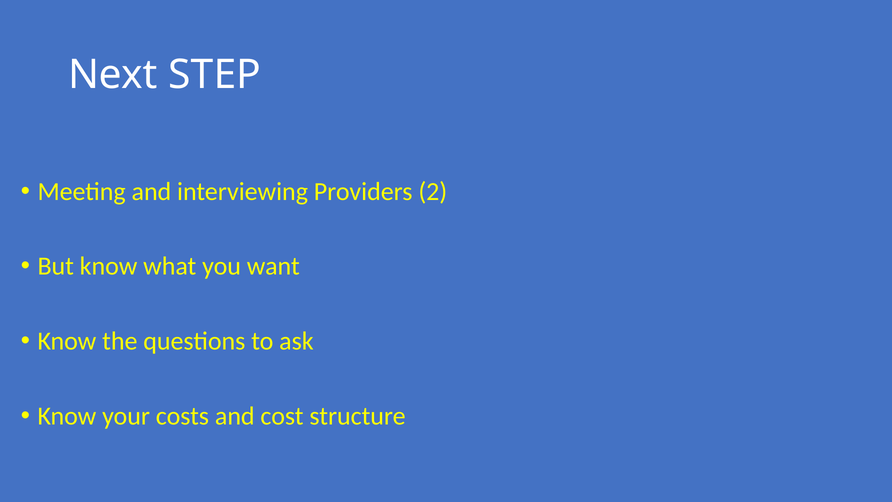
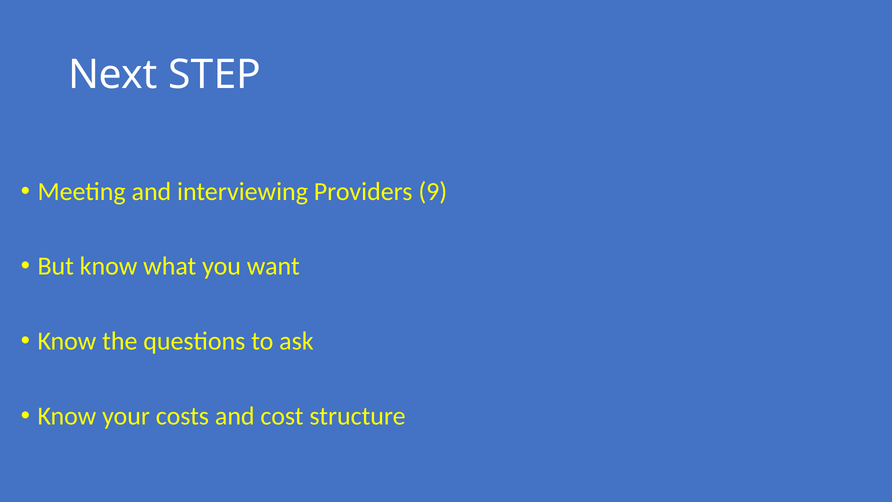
2: 2 -> 9 (433, 191)
